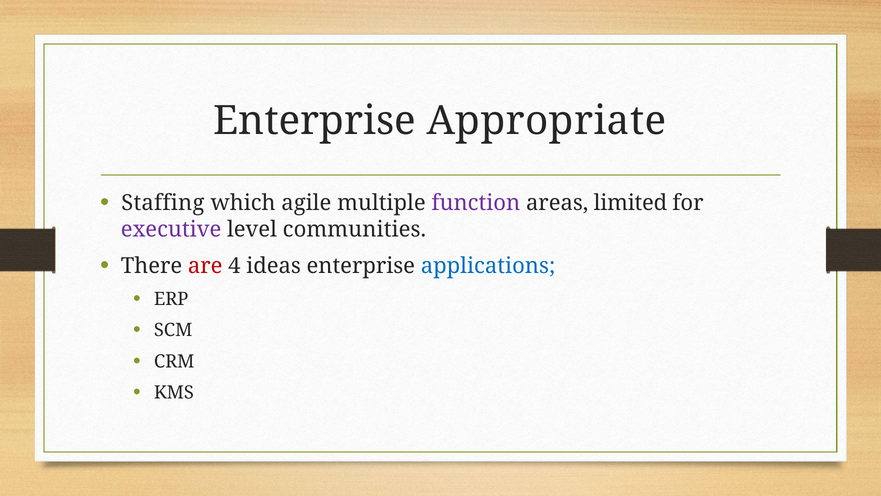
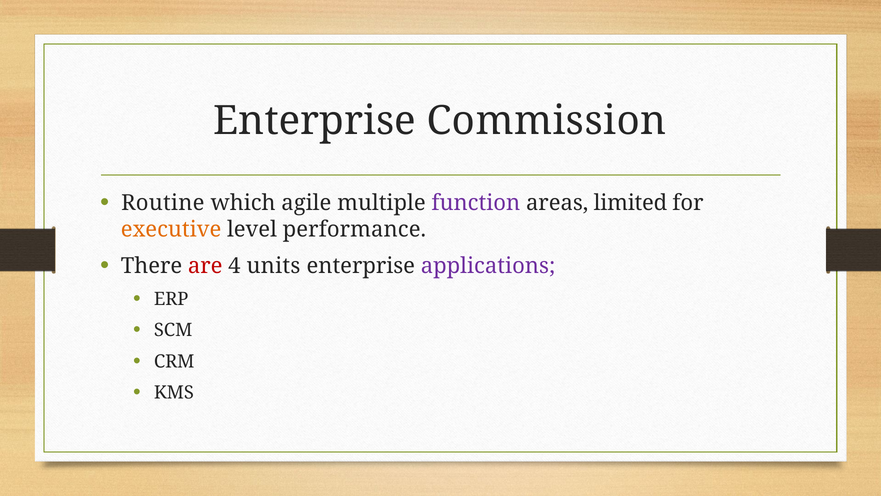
Appropriate: Appropriate -> Commission (546, 121)
Staffing: Staffing -> Routine (163, 203)
executive colour: purple -> orange (171, 229)
communities: communities -> performance (354, 229)
ideas: ideas -> units (273, 266)
applications colour: blue -> purple (488, 266)
